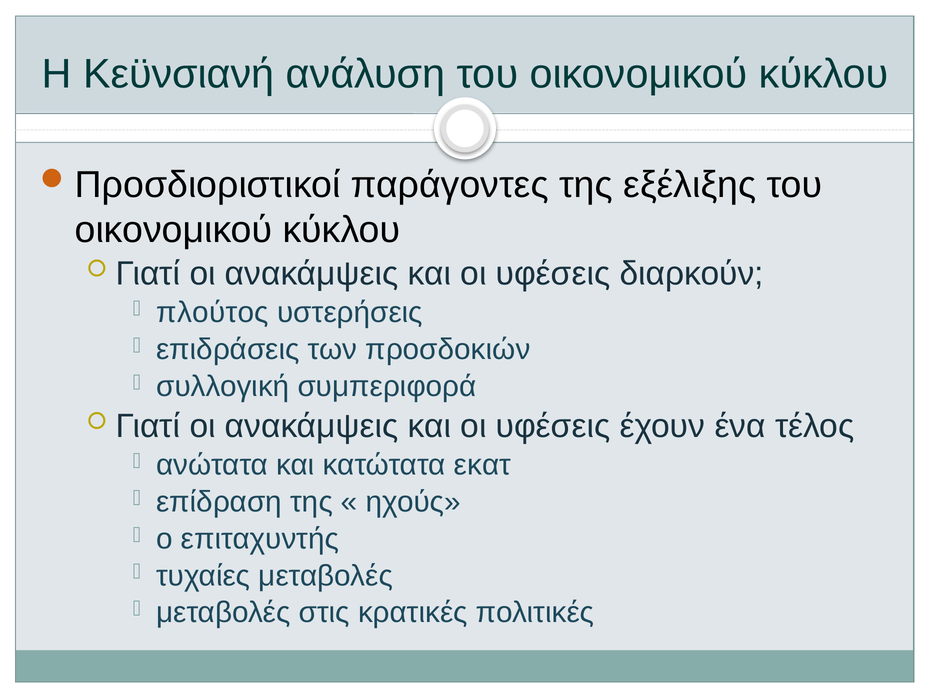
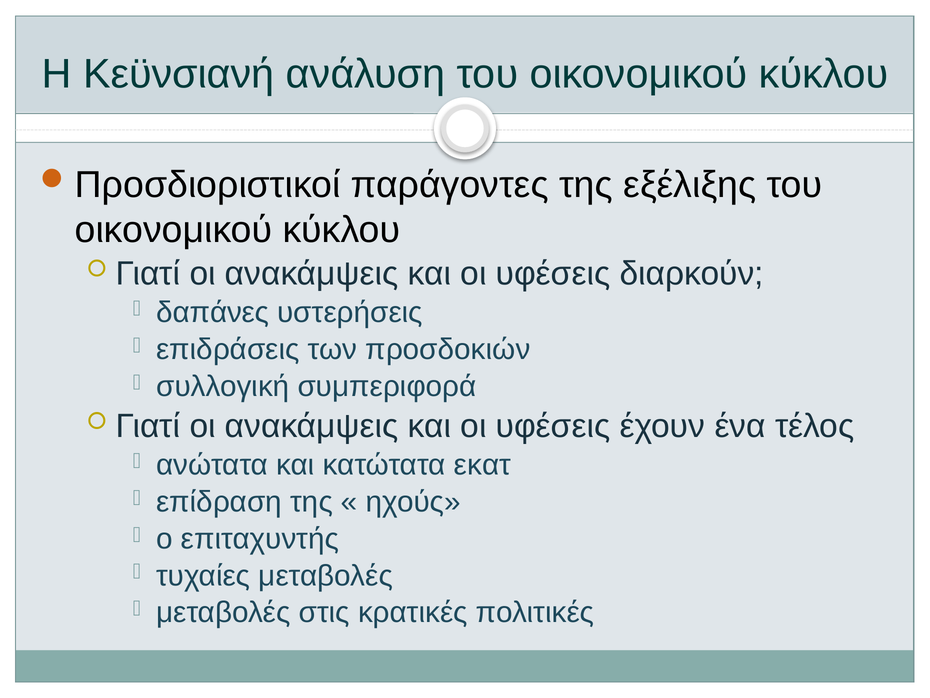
πλούτος: πλούτος -> δαπάνες (213, 312)
